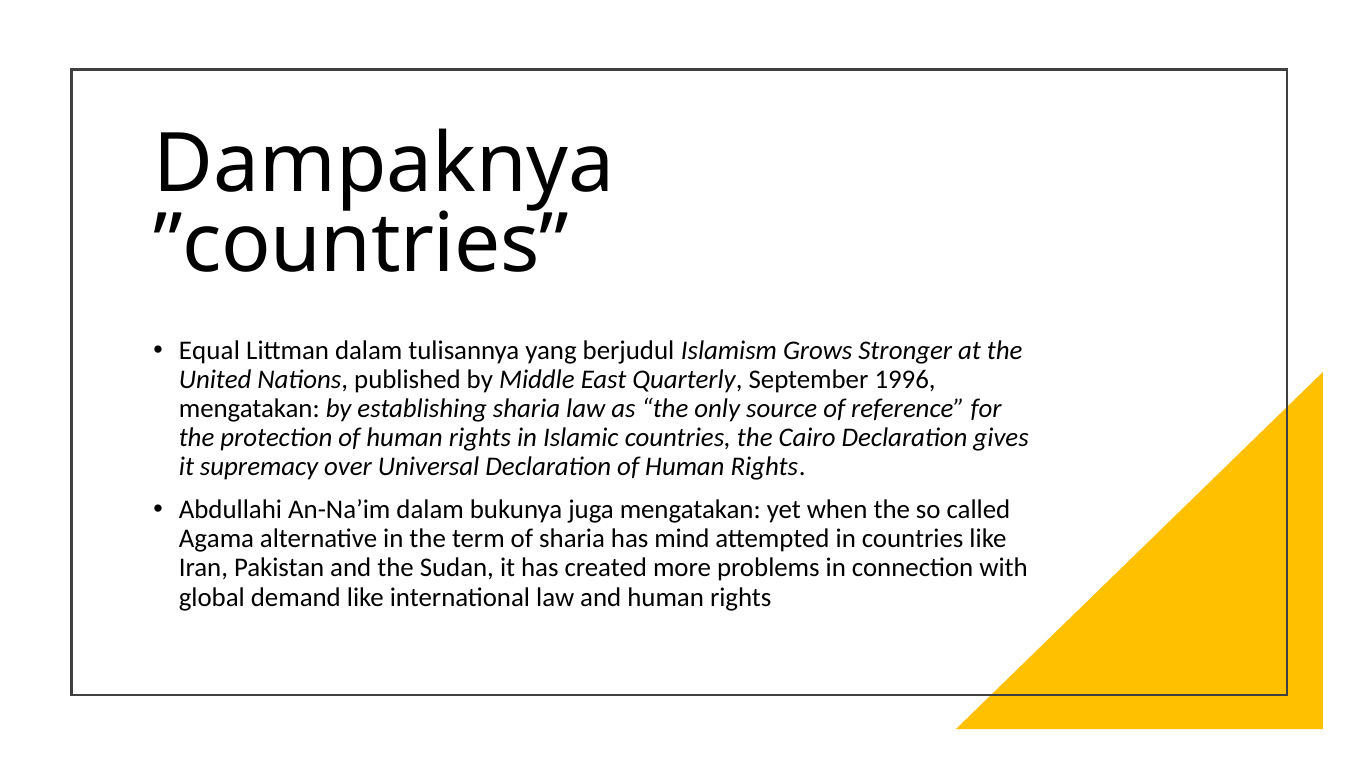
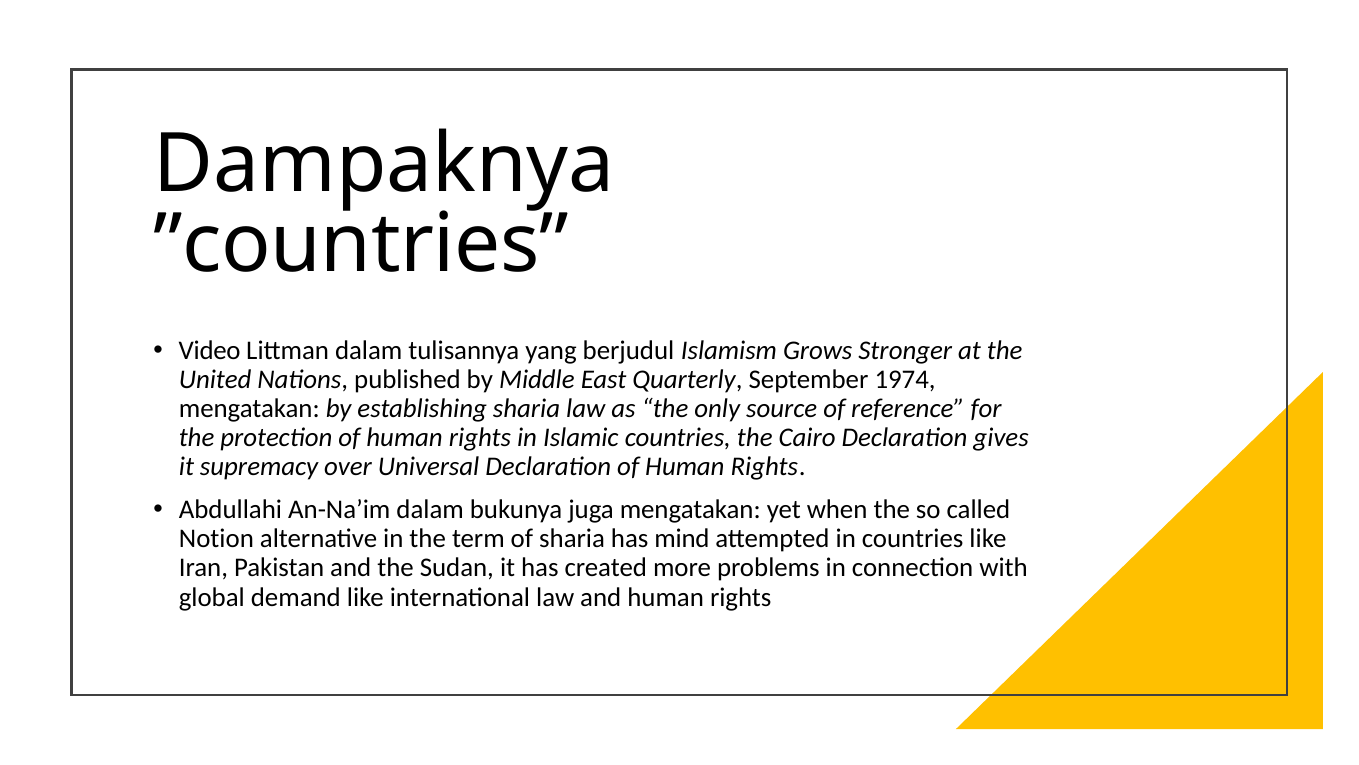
Equal: Equal -> Video (210, 350)
1996: 1996 -> 1974 (905, 379)
Agama: Agama -> Notion (216, 539)
